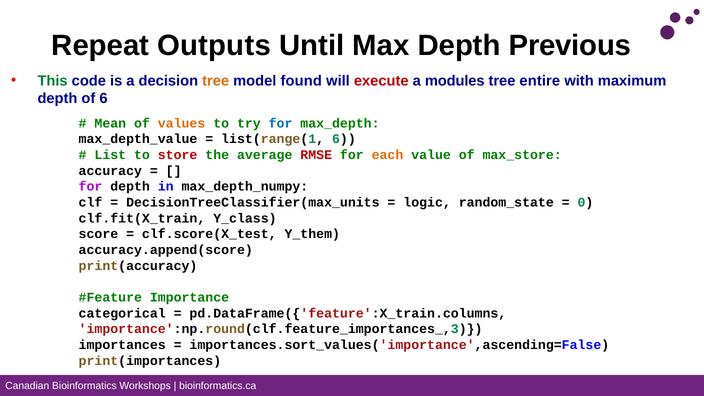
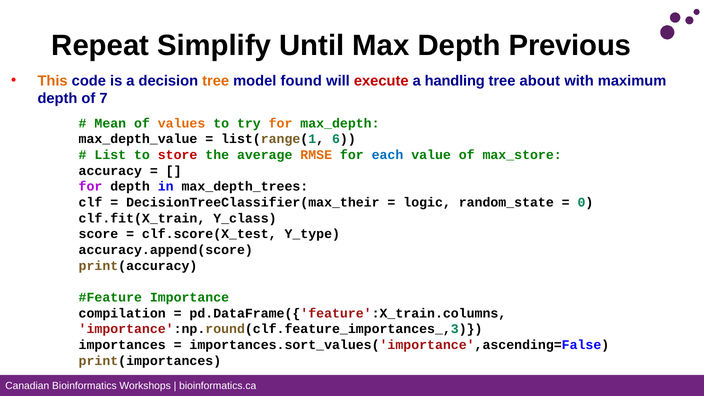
Outputs: Outputs -> Simplify (214, 46)
This colour: green -> orange (53, 81)
modules: modules -> handling (455, 81)
entire: entire -> about (540, 81)
of 6: 6 -> 7 (103, 98)
for colour: blue -> orange (281, 123)
RMSE colour: red -> orange (316, 155)
each colour: orange -> blue (387, 155)
max_depth_numpy: max_depth_numpy -> max_depth_trees (245, 187)
DecisionTreeClassifier(max_units: DecisionTreeClassifier(max_units -> DecisionTreeClassifier(max_their (253, 202)
Y_them: Y_them -> Y_type (312, 234)
categorical: categorical -> compilation (122, 313)
